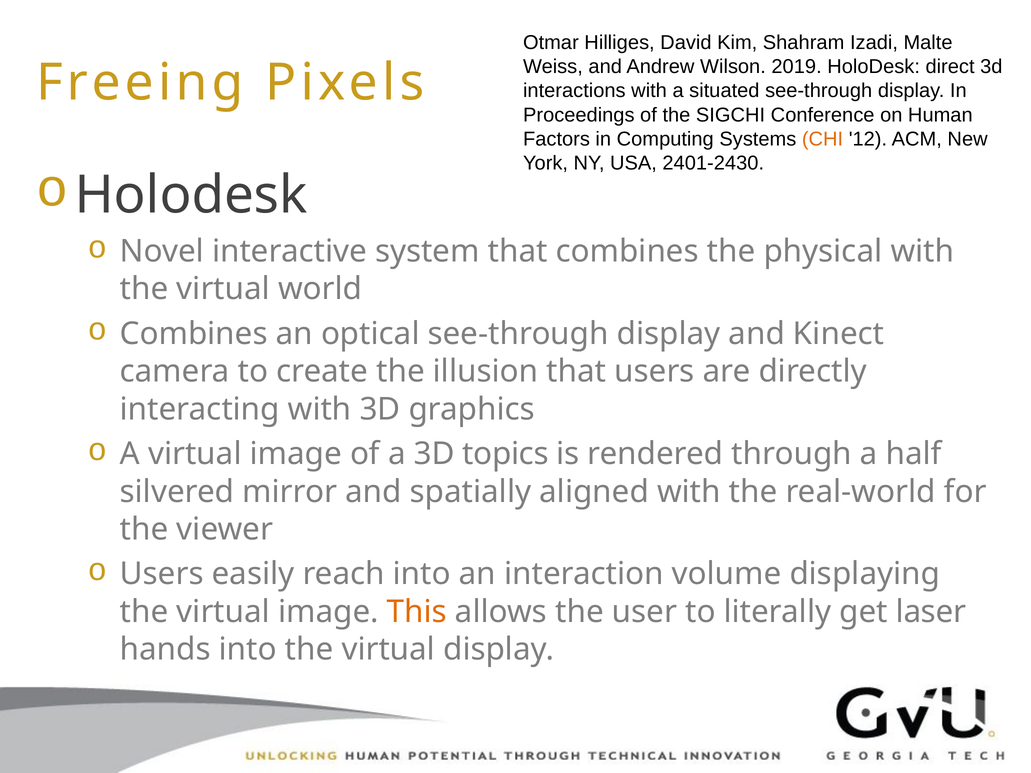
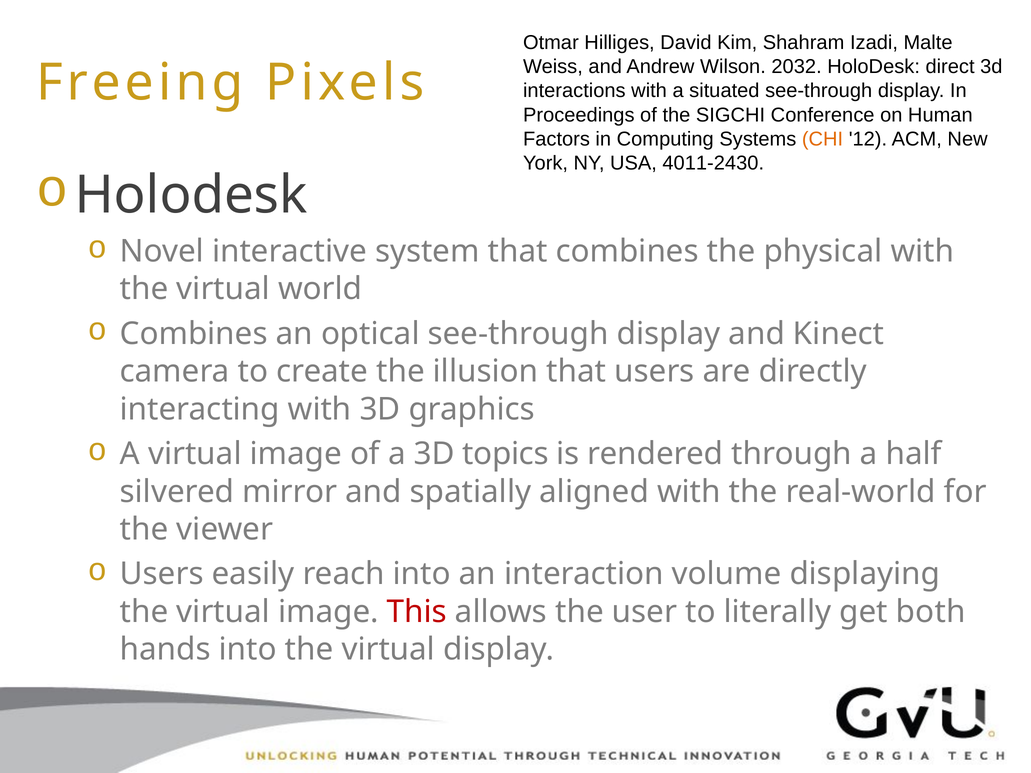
2019: 2019 -> 2032 (797, 67)
2401-2430: 2401-2430 -> 4011-2430 (713, 163)
This colour: orange -> red (417, 612)
laser: laser -> both (931, 612)
